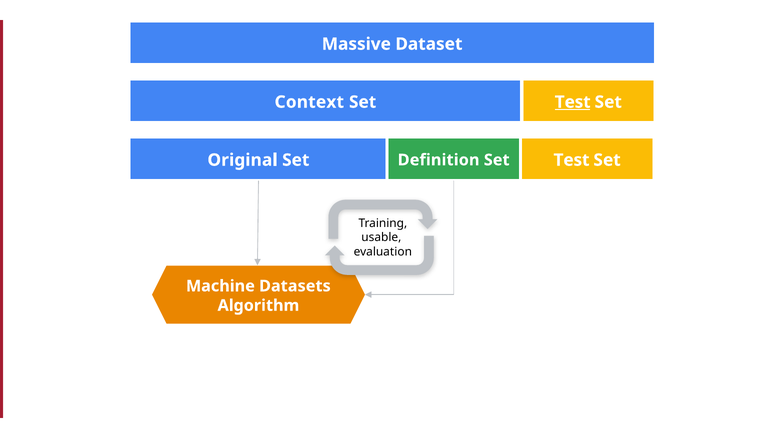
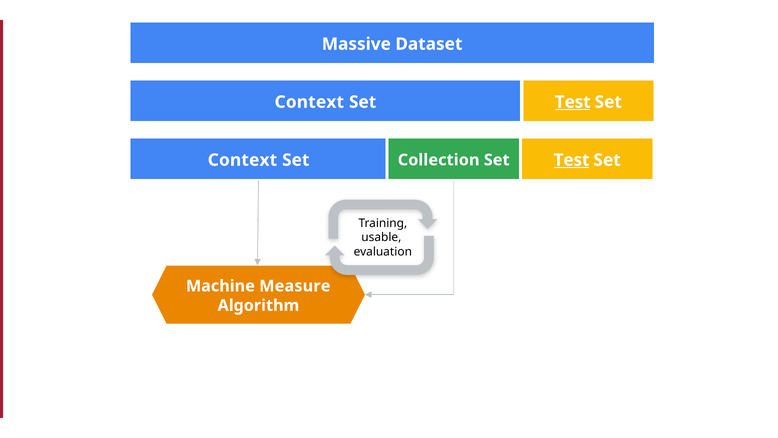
Original: Original -> Context (242, 160)
Test underline: none -> present (572, 160)
Definition: Definition -> Collection (439, 160)
Datasets: Datasets -> Measure (295, 286)
